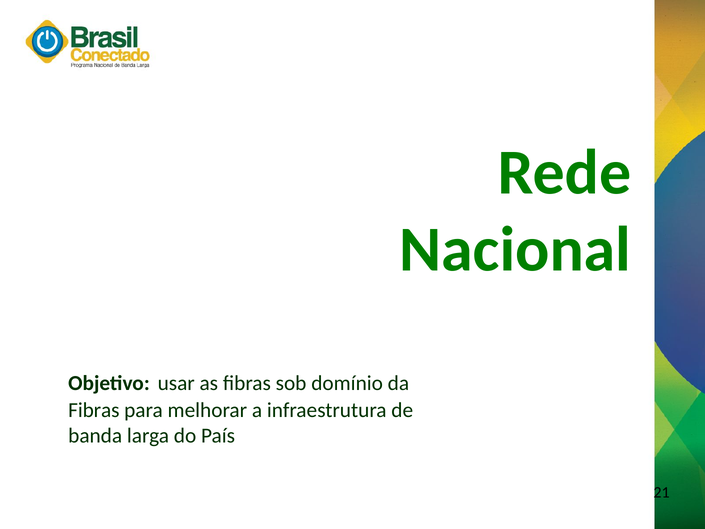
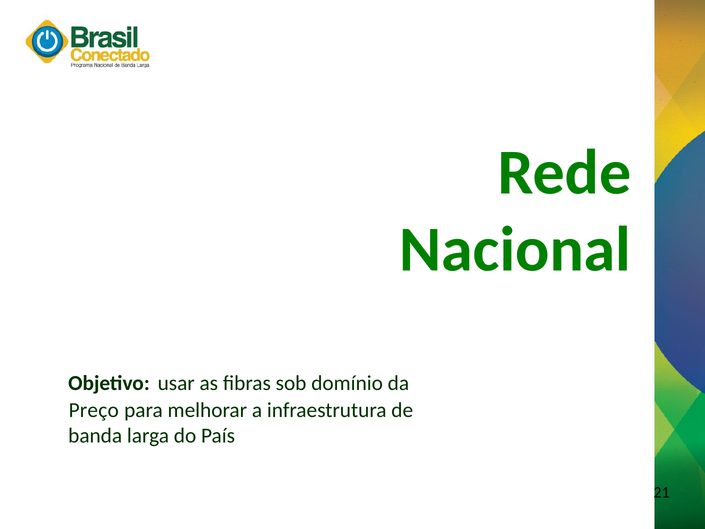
Fibras: Fibras -> Preço (94, 410)
